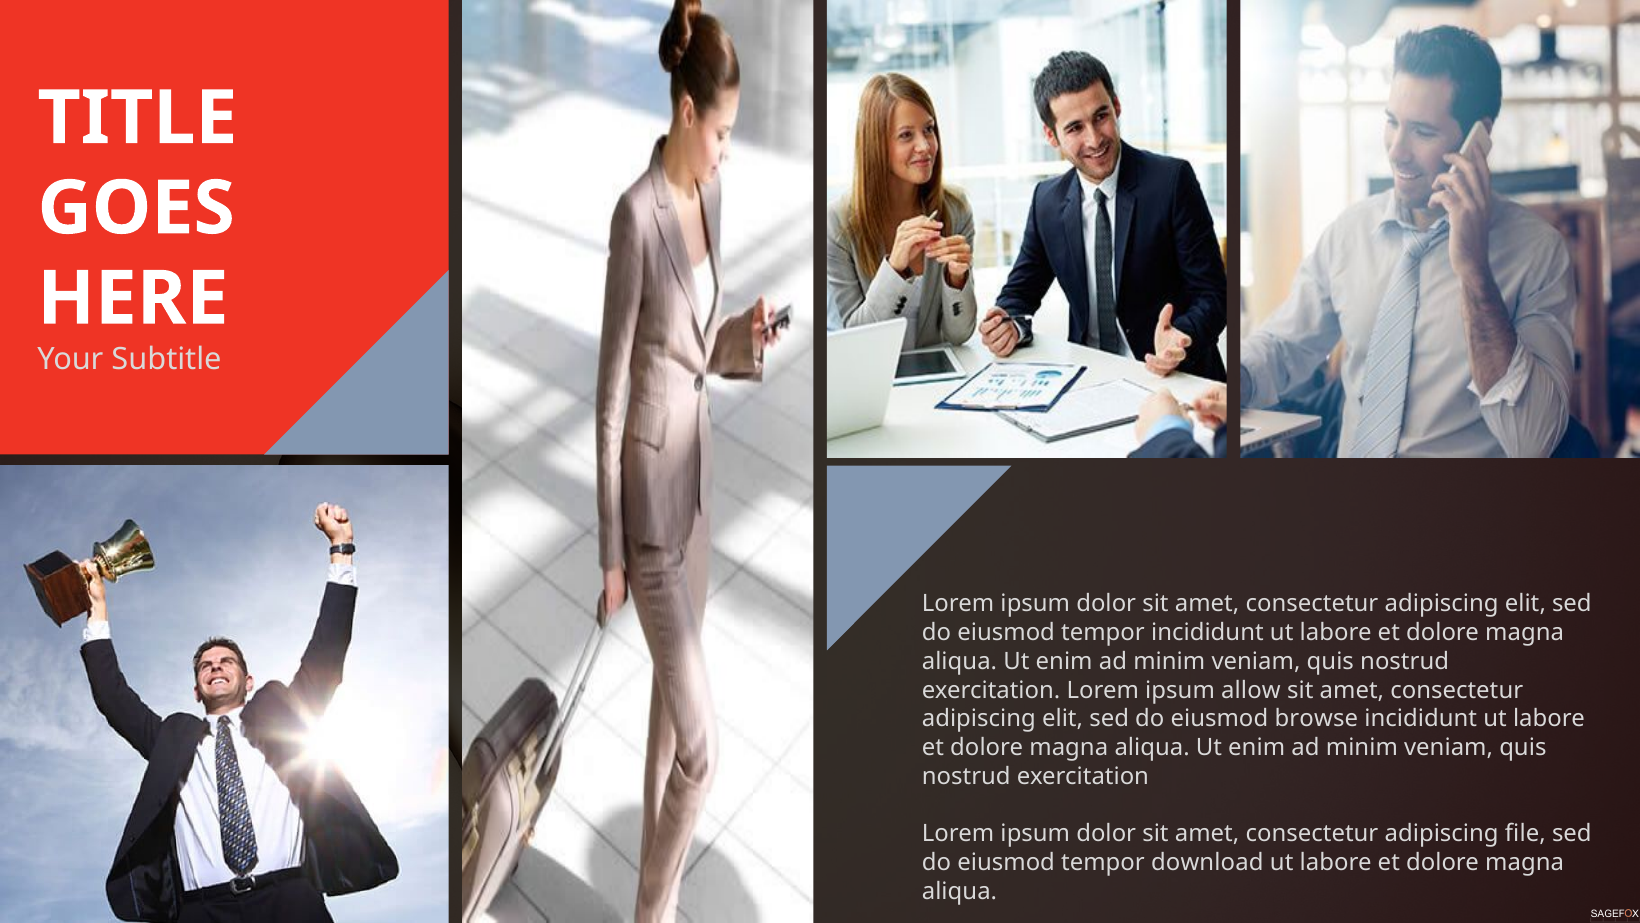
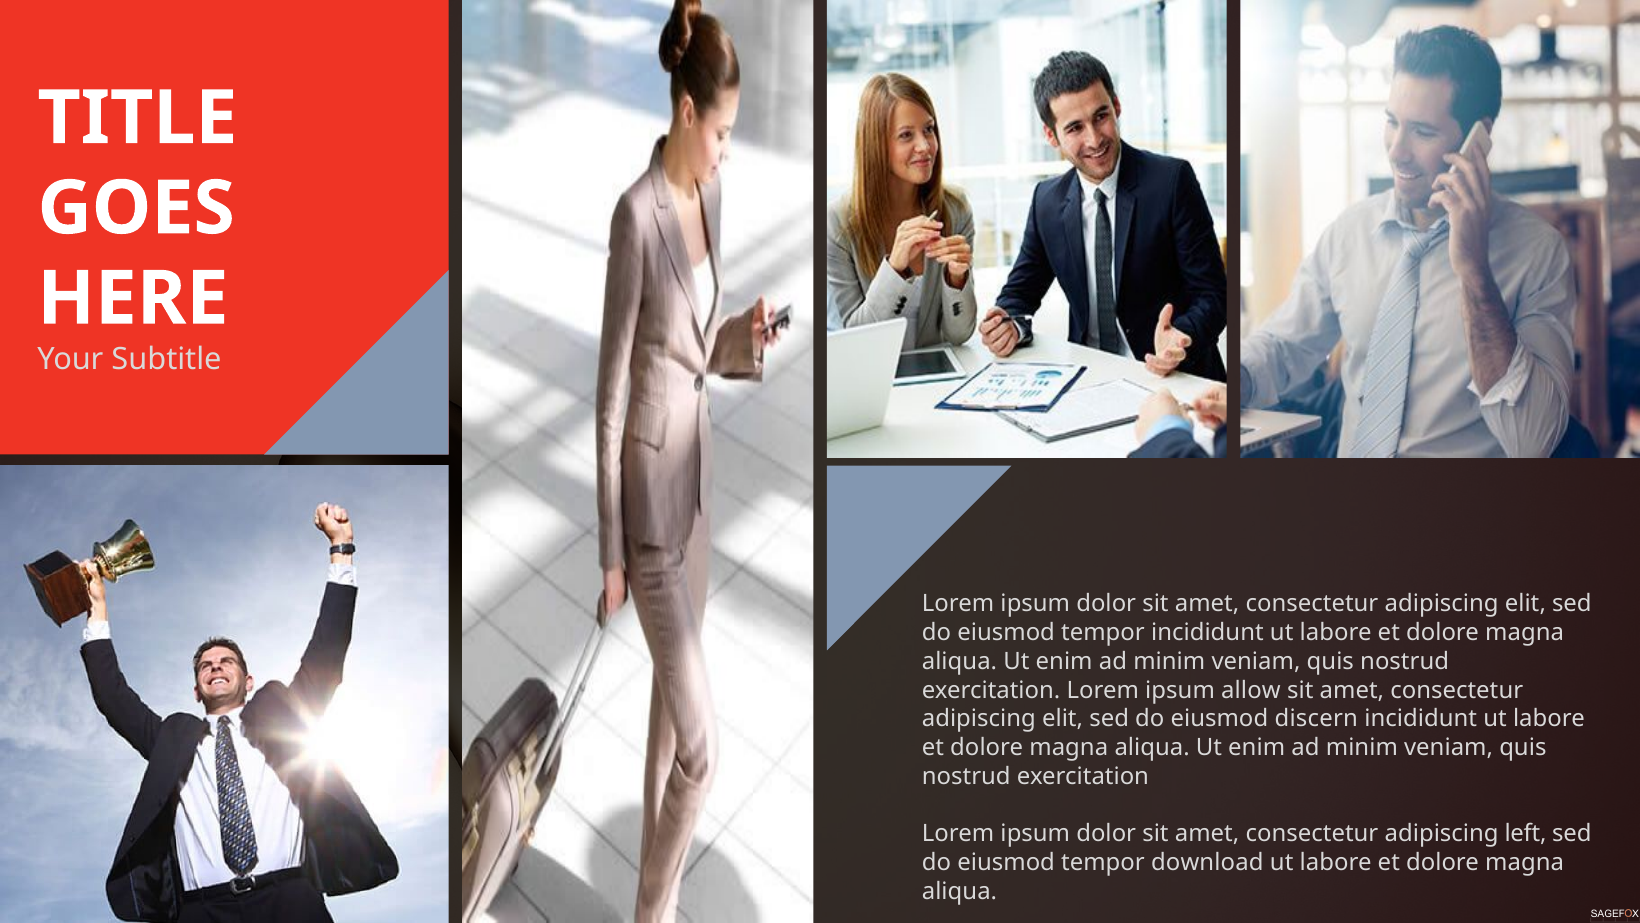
browse: browse -> discern (1316, 719)
file: file -> left (1526, 833)
